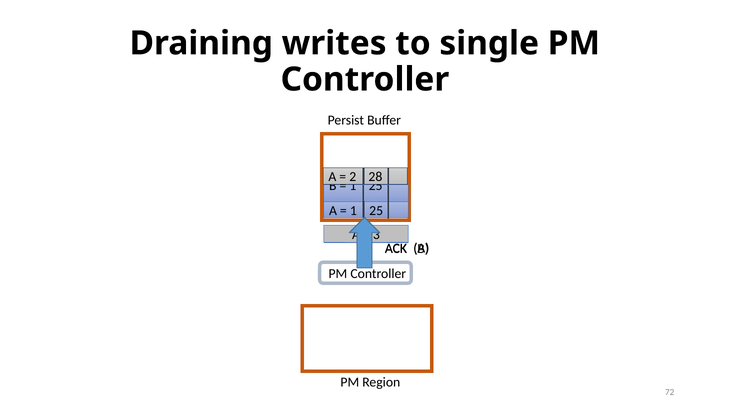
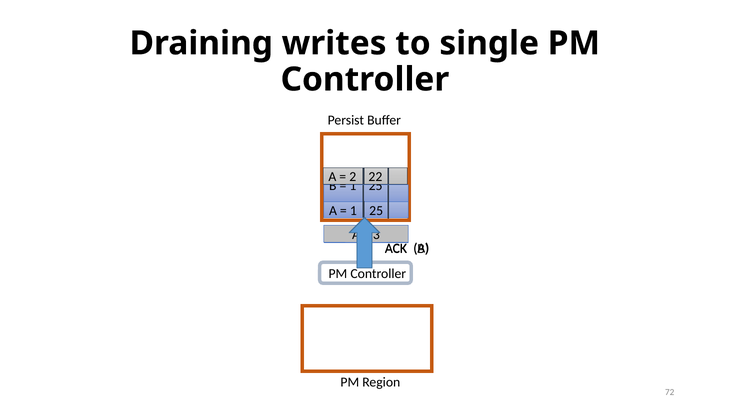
28: 28 -> 22 (375, 177)
